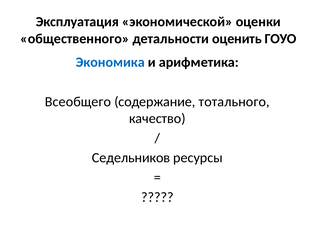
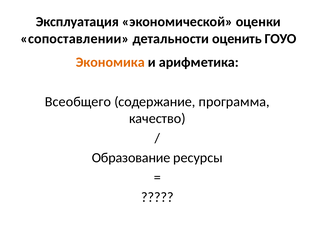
общественного: общественного -> сопоставлении (75, 39)
Экономика colour: blue -> orange (110, 62)
тотального: тотального -> программа (234, 102)
Седельников: Седельников -> Образование (131, 158)
